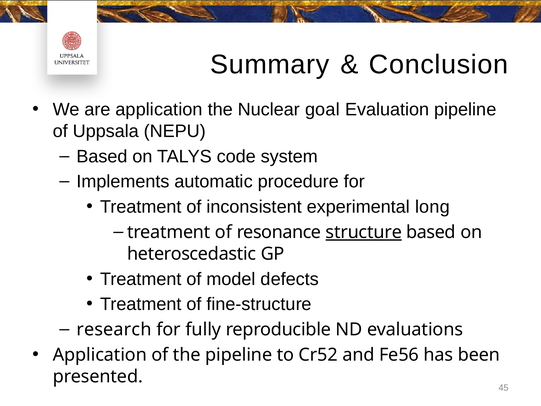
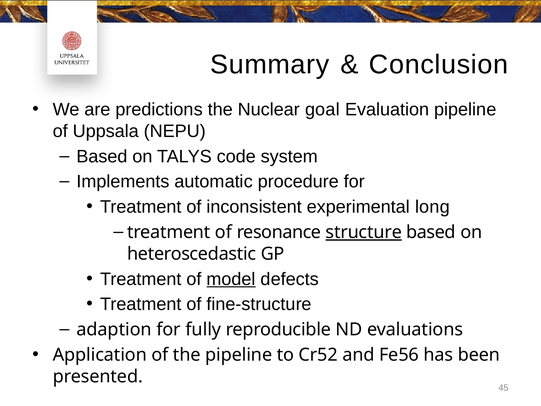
are application: application -> predictions (159, 109)
model underline: none -> present (231, 279)
research: research -> adaption (114, 329)
